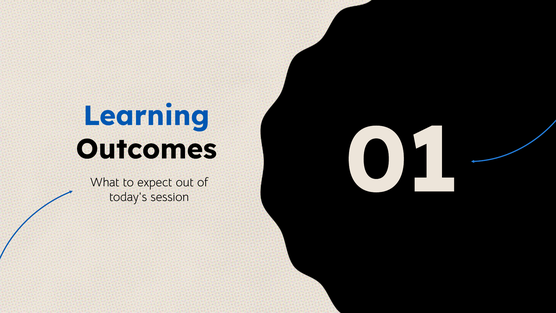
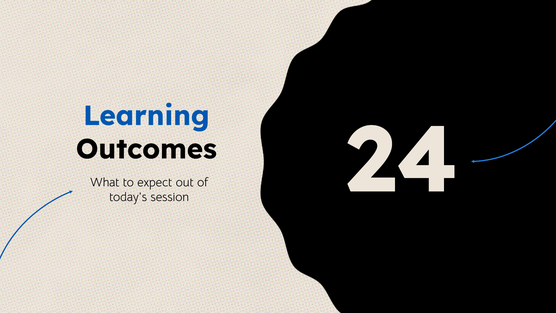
01: 01 -> 24 (401, 161)
